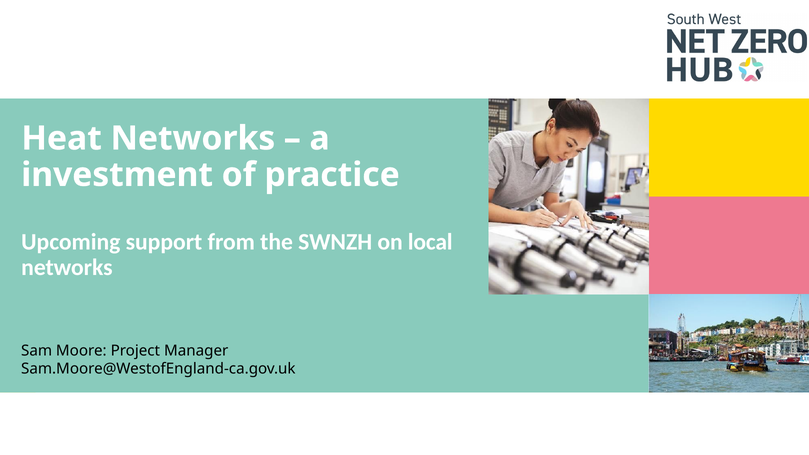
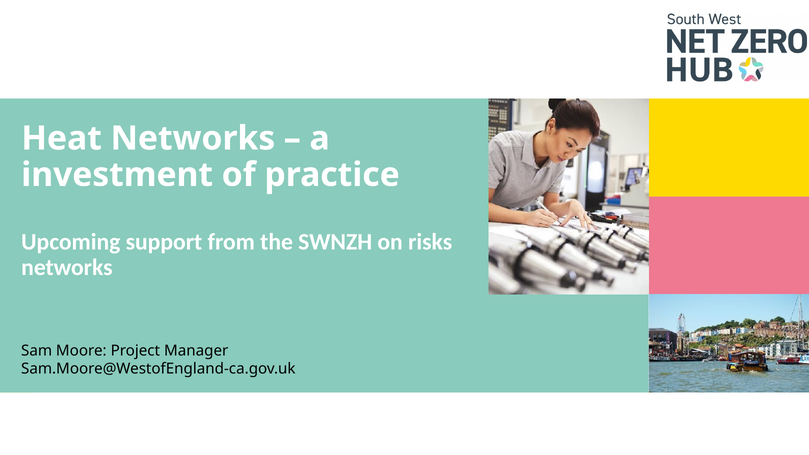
local: local -> risks (430, 242)
